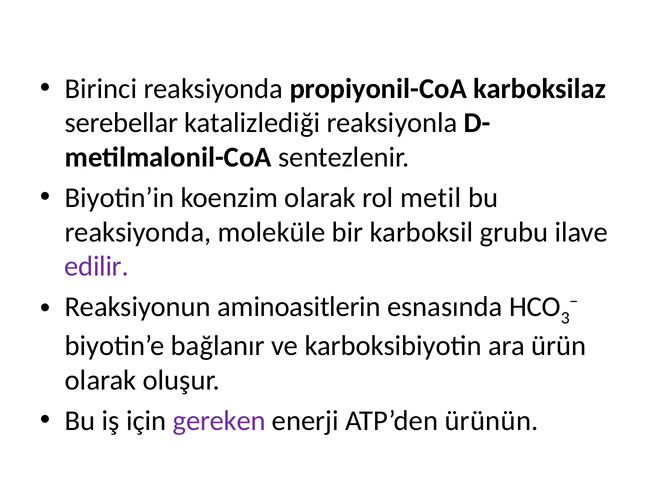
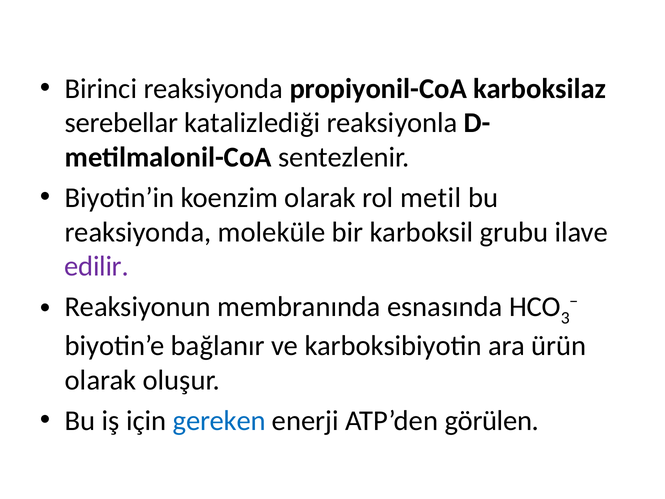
aminoasitlerin: aminoasitlerin -> membranında (299, 307)
gereken colour: purple -> blue (219, 420)
ürünün: ürünün -> görülen (492, 420)
